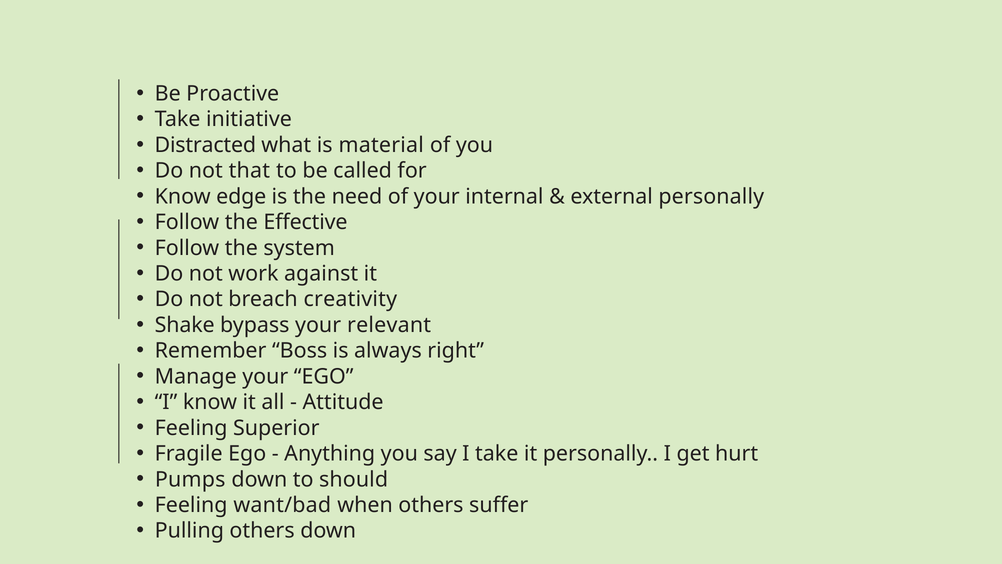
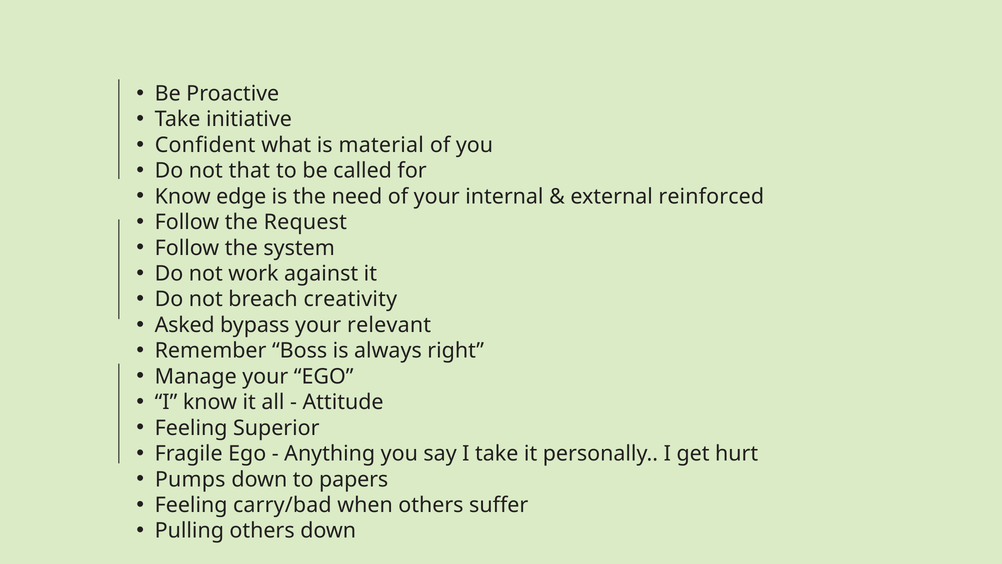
Distracted: Distracted -> Confident (205, 145)
external personally: personally -> reinforced (711, 196)
Effective: Effective -> Request (305, 222)
Shake: Shake -> Asked (185, 325)
should: should -> papers (354, 479)
want/bad: want/bad -> carry/bad (282, 505)
